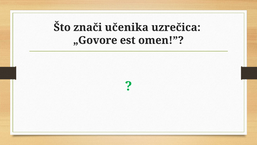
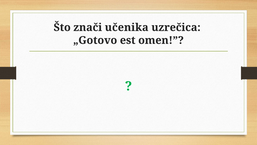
„Govore: „Govore -> „Gotovo (95, 40)
